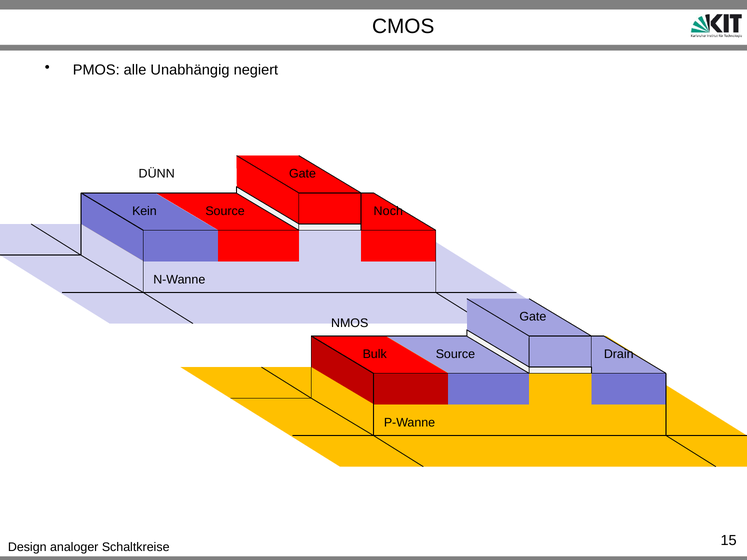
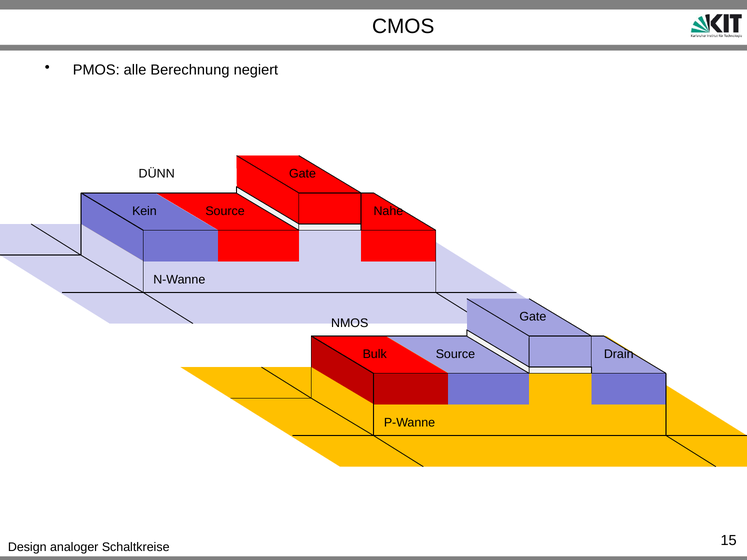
Unabhängig: Unabhängig -> Berechnung (190, 70)
Noch: Noch -> Nahe (388, 211)
